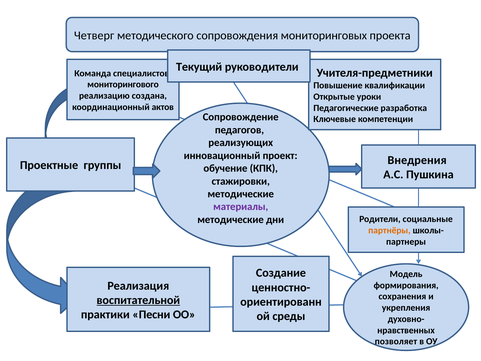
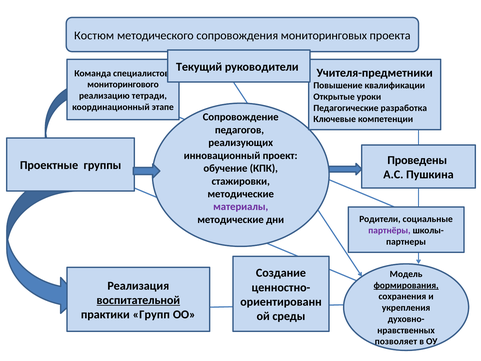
Четверг: Четверг -> Костюм (94, 35)
создана: создана -> тетради (149, 96)
актов: актов -> этапе (163, 107)
Внедрения: Внедрения -> Проведены (417, 160)
партнёры colour: orange -> purple (389, 230)
формирования underline: none -> present (406, 285)
Песни: Песни -> Групп (151, 314)
